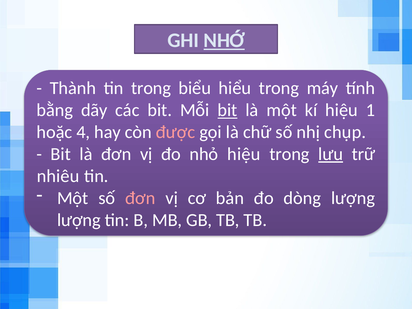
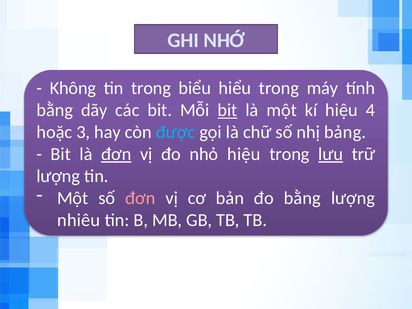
NHỚ underline: present -> none (224, 40)
Thành: Thành -> Không (73, 88)
1: 1 -> 4 (370, 110)
4: 4 -> 3 (83, 132)
được colour: pink -> light blue (176, 132)
chụp: chụp -> bảng (345, 132)
đơn underline: none -> present (116, 154)
nhiêu: nhiêu -> lượng (58, 176)
đo dòng: dòng -> bằng (302, 198)
lượng: lượng -> nhiêu (79, 220)
